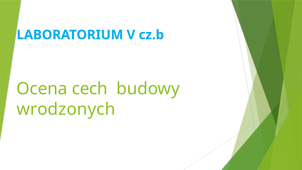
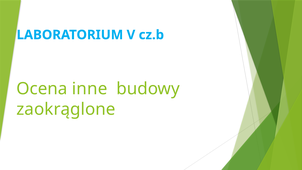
cech: cech -> inne (90, 89)
wrodzonych: wrodzonych -> zaokrąglone (66, 109)
